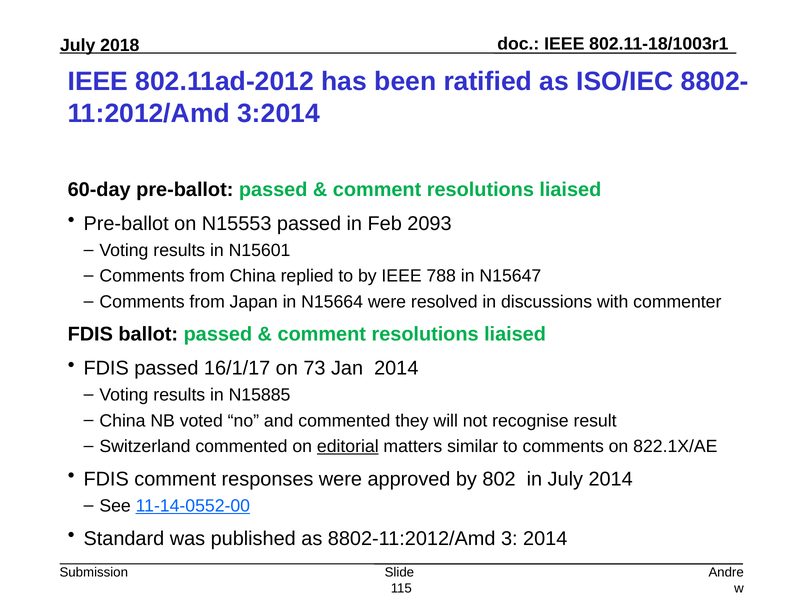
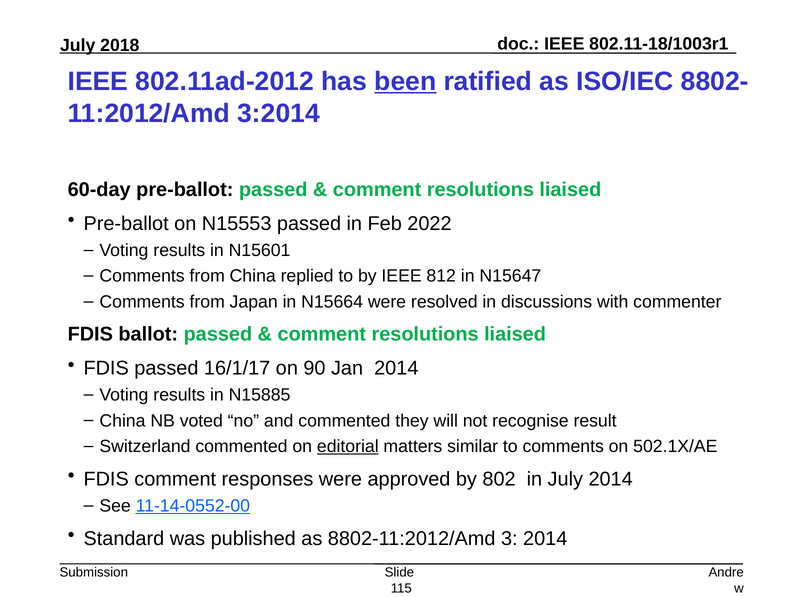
been underline: none -> present (405, 81)
2093: 2093 -> 2022 (429, 224)
788: 788 -> 812 (441, 276)
73: 73 -> 90 (314, 368)
822.1X/AE: 822.1X/AE -> 502.1X/AE (675, 446)
